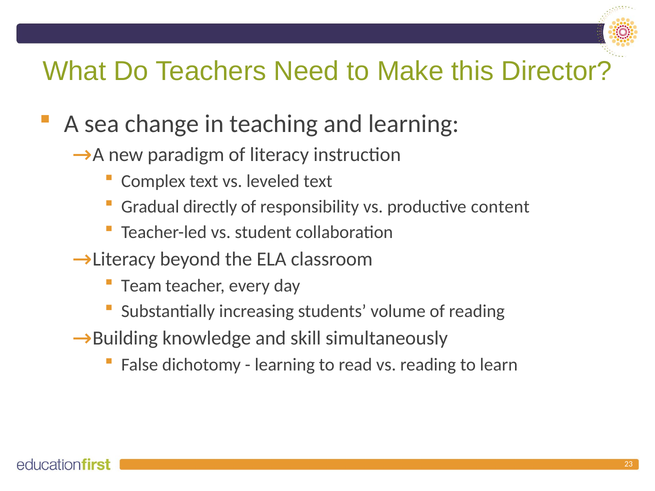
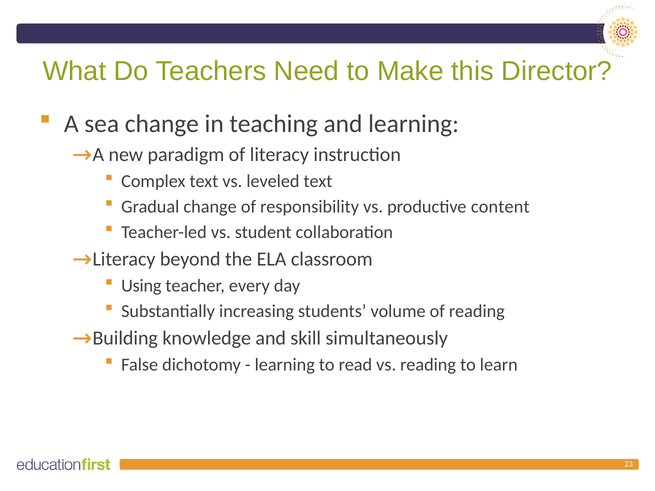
Gradual directly: directly -> change (210, 207)
Team: Team -> Using (141, 286)
